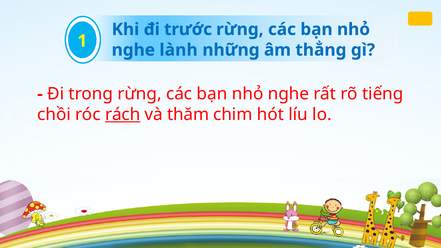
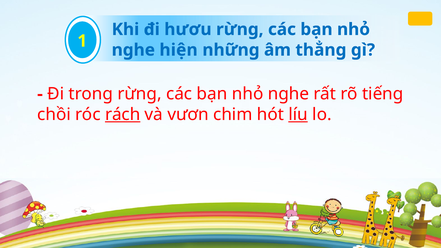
trước: trước -> hươu (188, 29)
lành: lành -> hiện (179, 50)
thăm: thăm -> vươn (188, 114)
líu underline: none -> present (298, 114)
